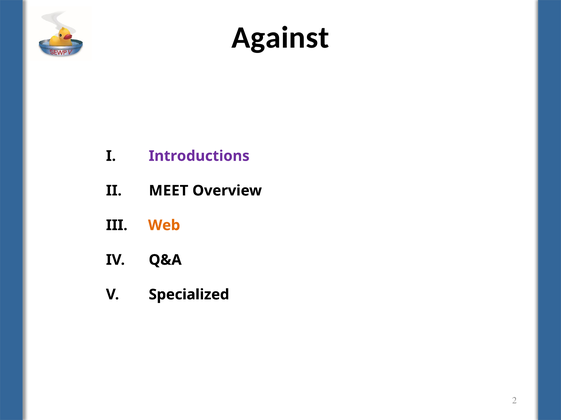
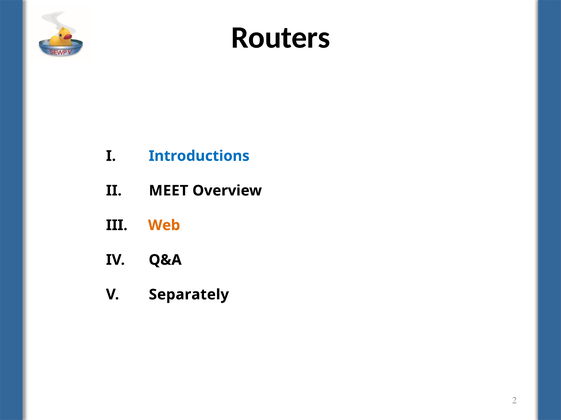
Against: Against -> Routers (281, 38)
Introductions colour: purple -> blue (199, 156)
Specialized: Specialized -> Separately (189, 295)
